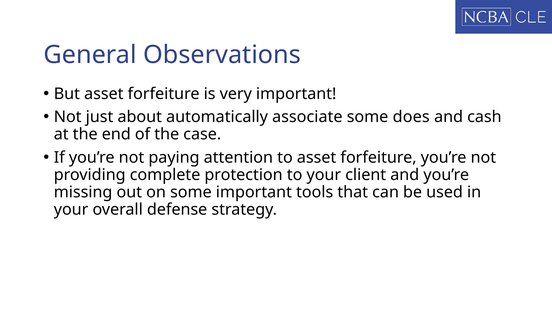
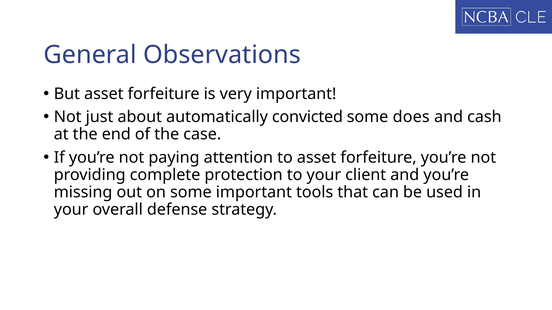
associate: associate -> convicted (307, 117)
